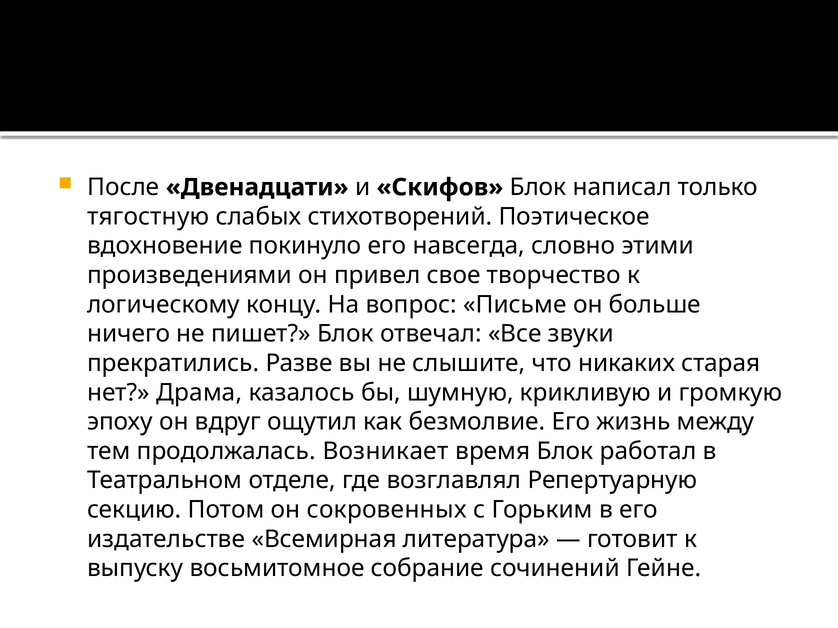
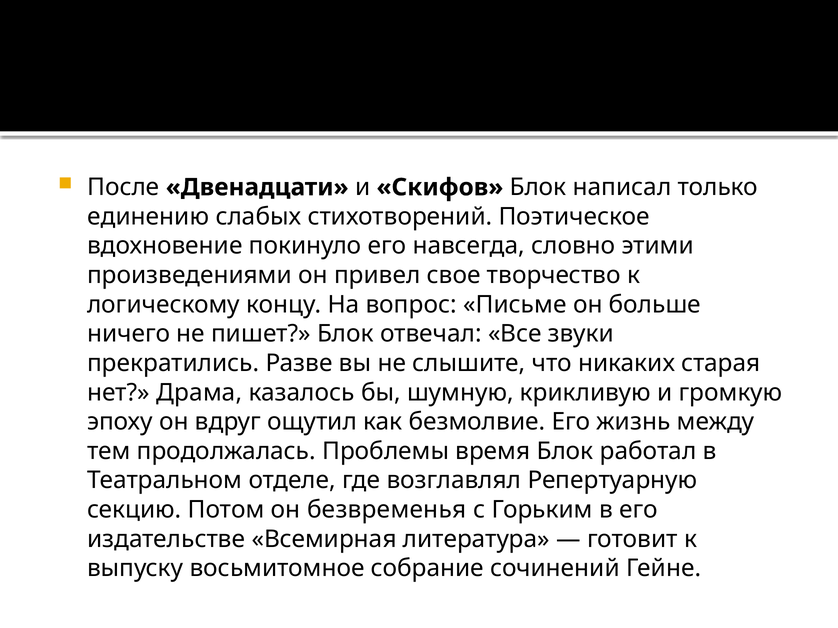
тягостную: тягостную -> единению (148, 217)
Возникает: Возникает -> Проблемы (386, 451)
сокровенных: сокровенных -> безвременья (387, 510)
